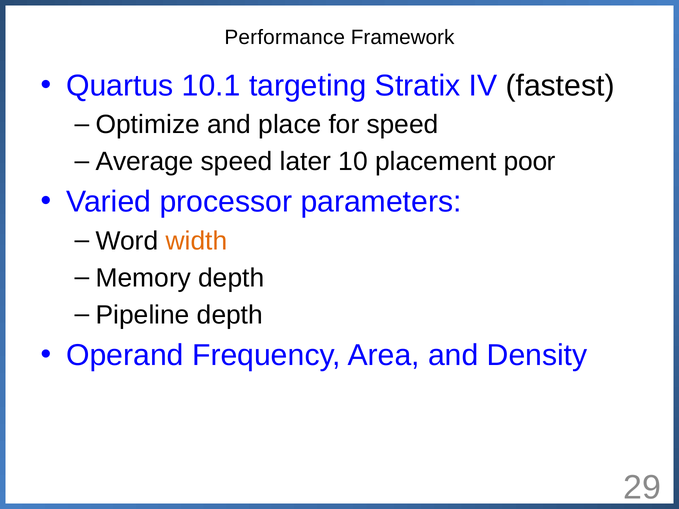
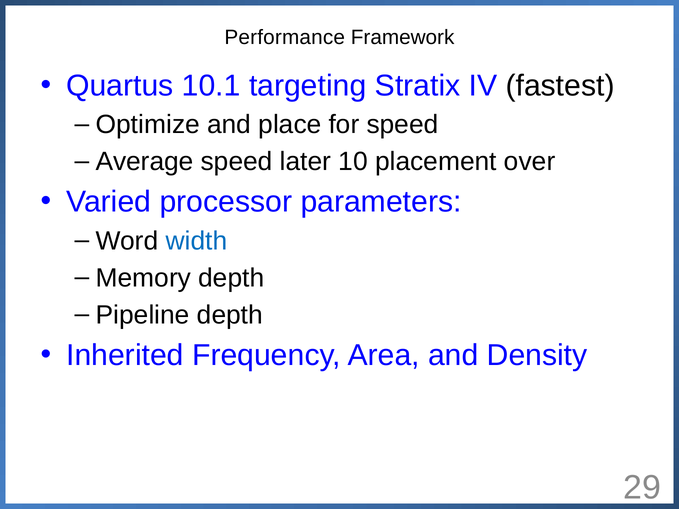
poor: poor -> over (530, 162)
width colour: orange -> blue (196, 241)
Operand: Operand -> Inherited (125, 355)
